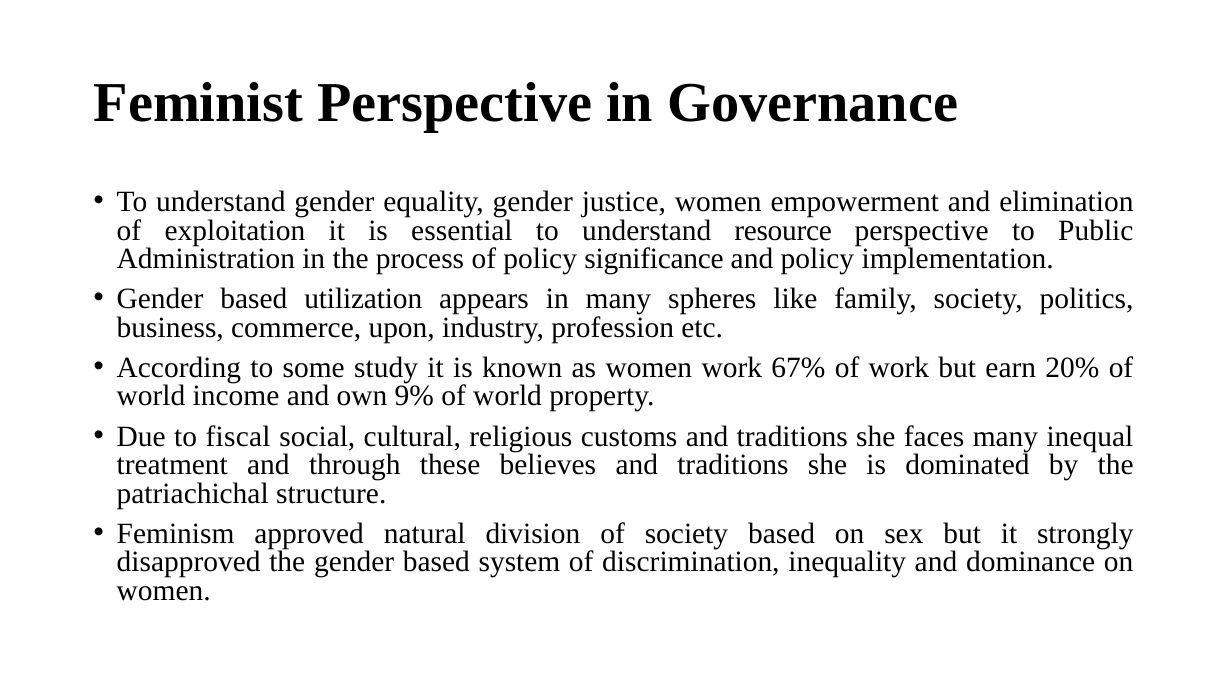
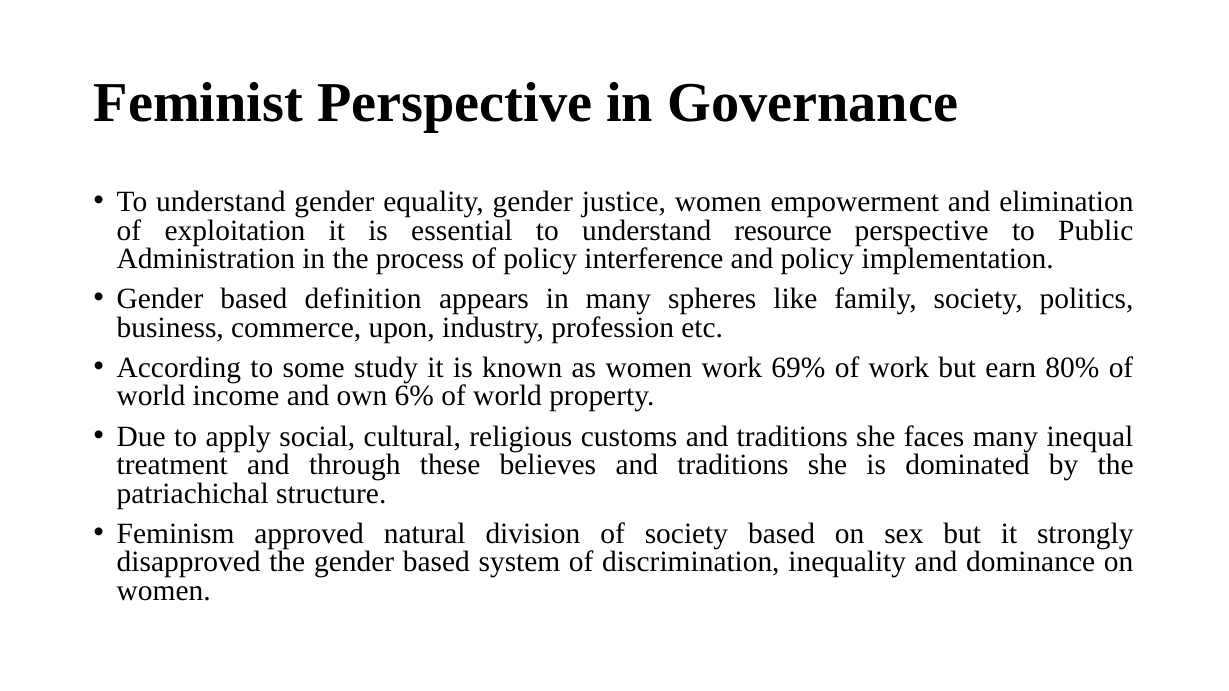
significance: significance -> interference (654, 259)
utilization: utilization -> definition (363, 299)
67%: 67% -> 69% (798, 368)
20%: 20% -> 80% (1072, 368)
9%: 9% -> 6% (414, 396)
fiscal: fiscal -> apply (238, 436)
